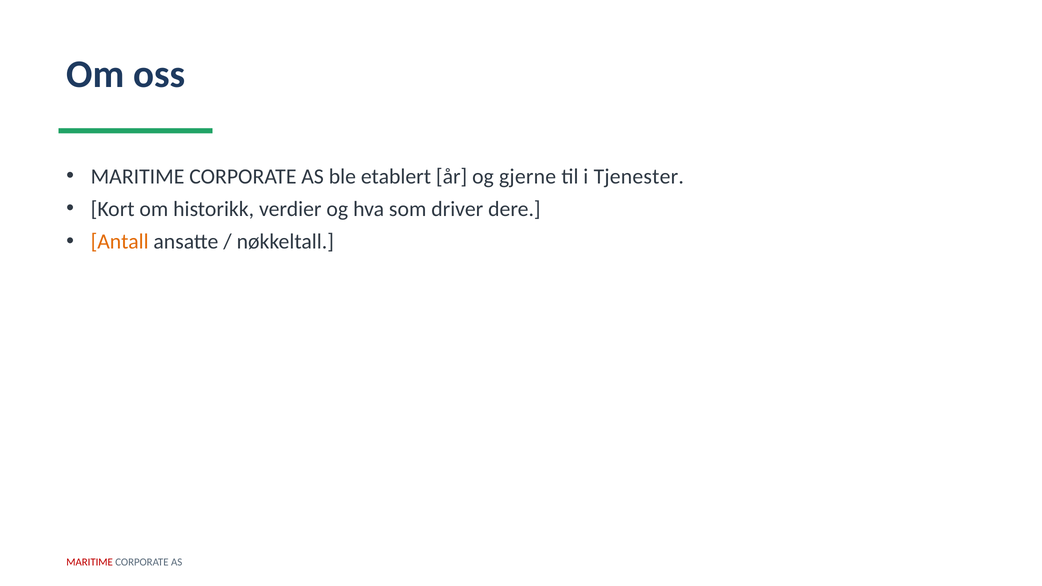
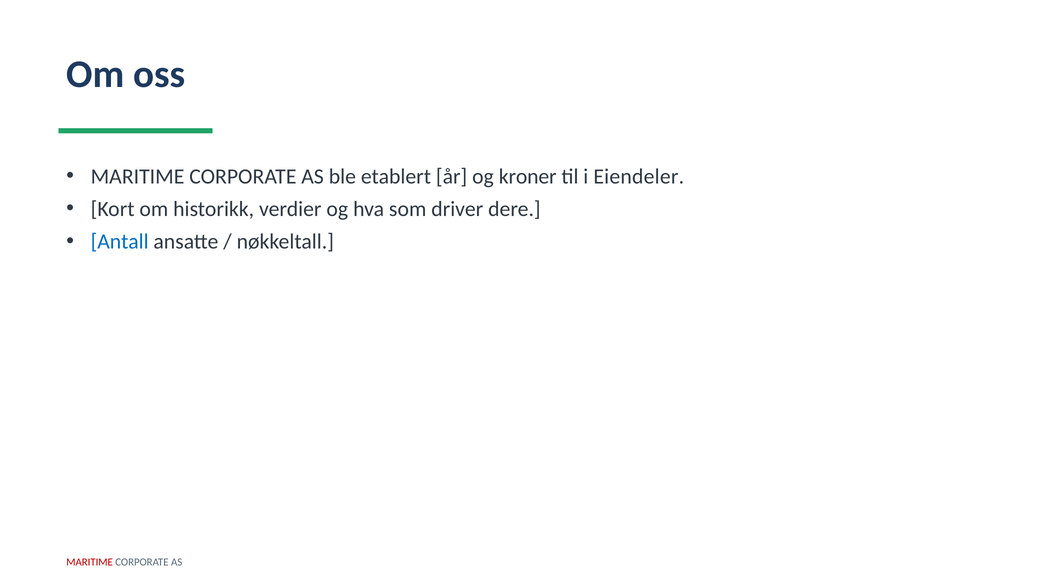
gjerne: gjerne -> kroner (528, 176)
Tjenester: Tjenester -> Eiendeler (639, 176)
Antall colour: orange -> blue (120, 242)
